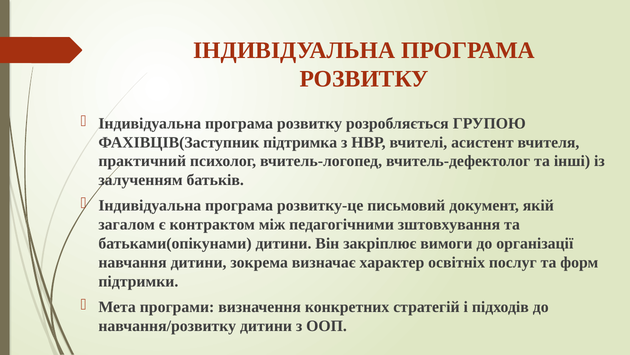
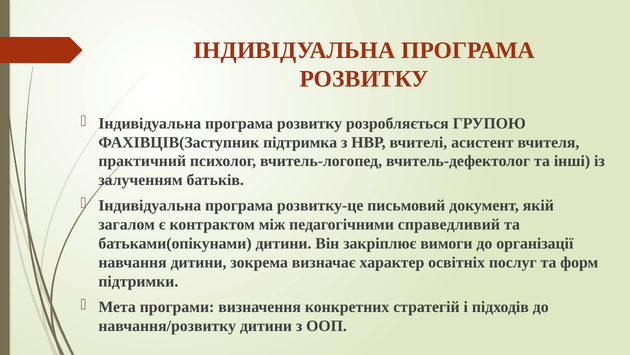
зштовхування: зштовхування -> справедливий (449, 224)
